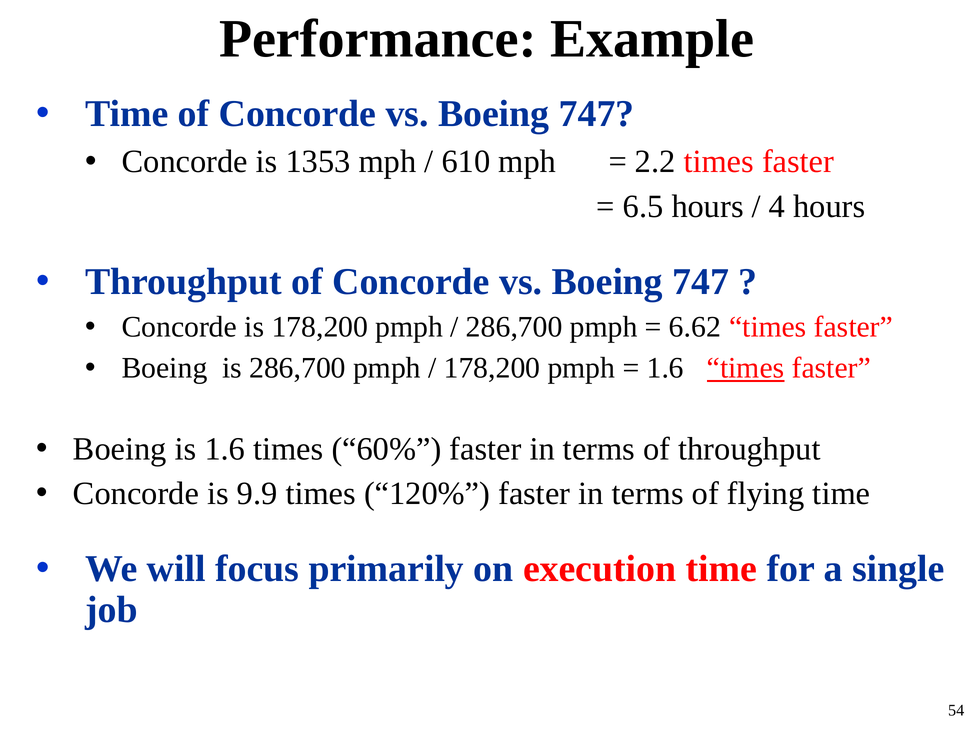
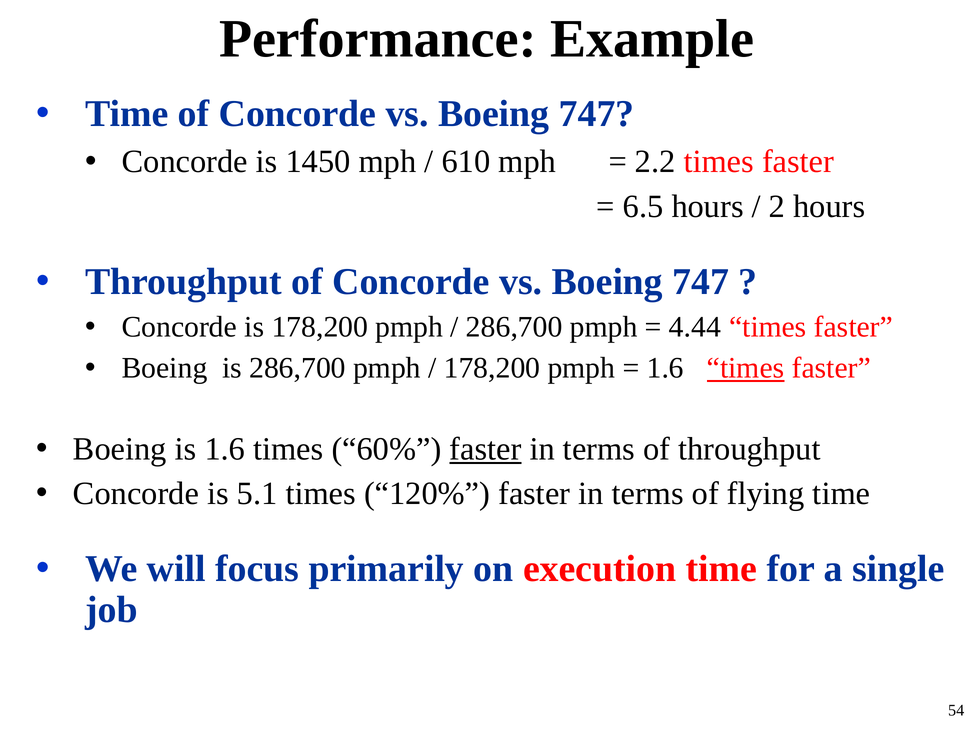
1353: 1353 -> 1450 (318, 162)
4: 4 -> 2 (777, 207)
6.62: 6.62 -> 4.44 (695, 327)
faster underline: none -> present (485, 449)
9.9: 9.9 -> 5.1 (257, 494)
